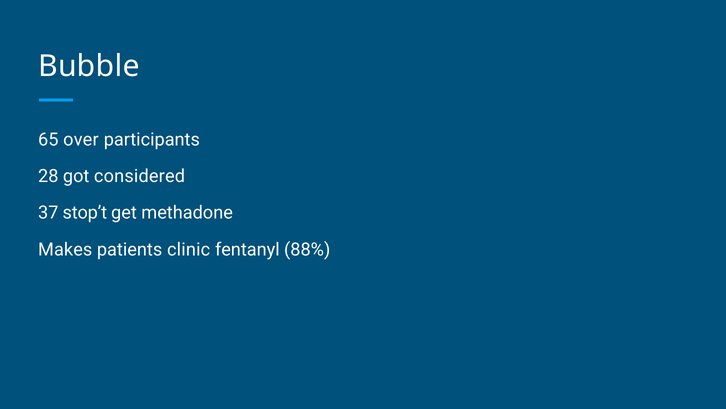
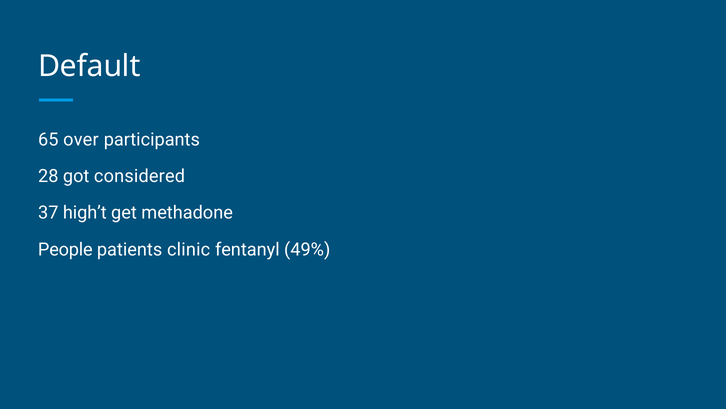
Bubble: Bubble -> Default (89, 66)
stop’t: stop’t -> high’t (85, 213)
Makes: Makes -> People (65, 249)
88%: 88% -> 49% (307, 249)
